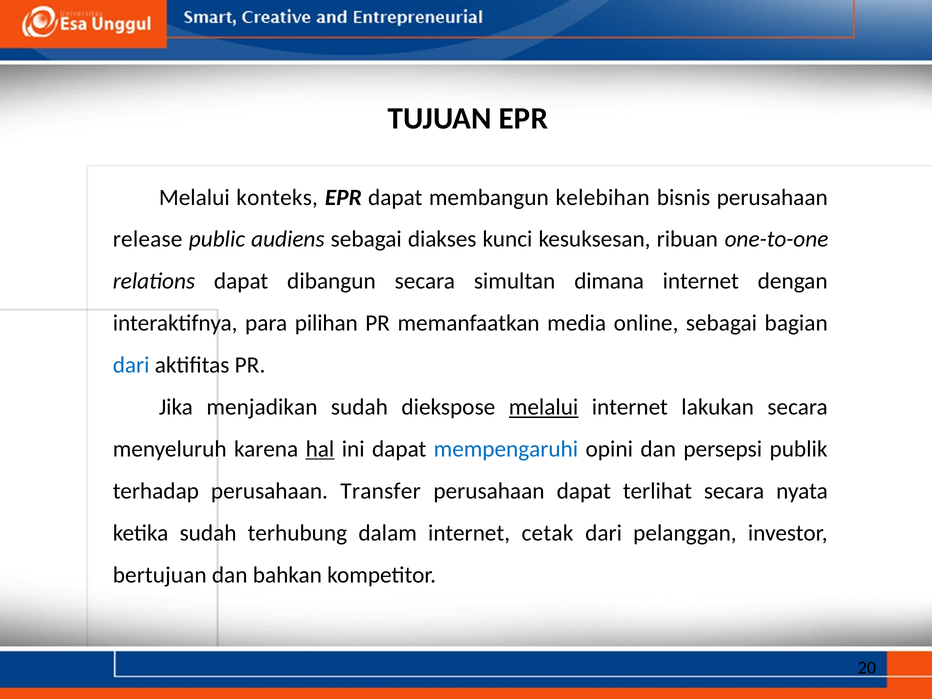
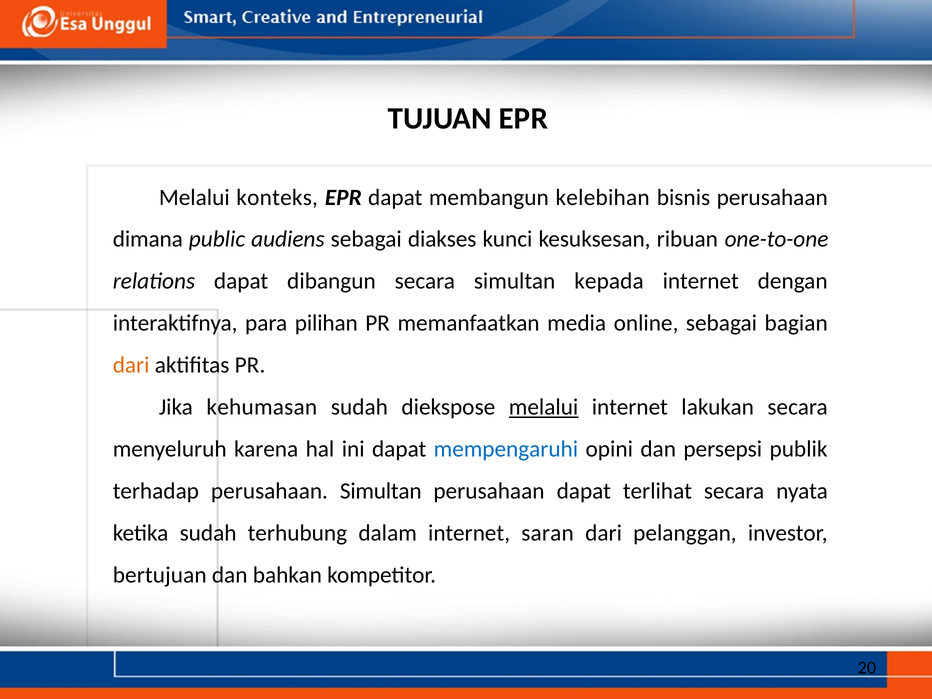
release: release -> dimana (148, 239)
dimana: dimana -> kepada (609, 281)
dari colour: blue -> orange (131, 365)
menjadikan: menjadikan -> kehumasan (262, 407)
hal underline: present -> none (320, 449)
perusahaan Transfer: Transfer -> Simultan (381, 491)
cetak: cetak -> saran (548, 533)
